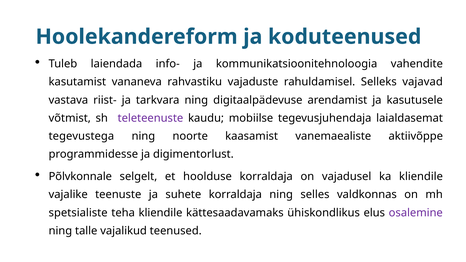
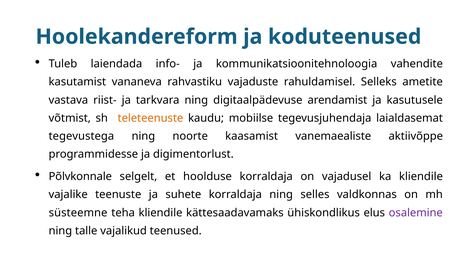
vajavad: vajavad -> ametite (423, 82)
teleteenuste colour: purple -> orange (150, 118)
spetsialiste: spetsialiste -> süsteemne (78, 213)
